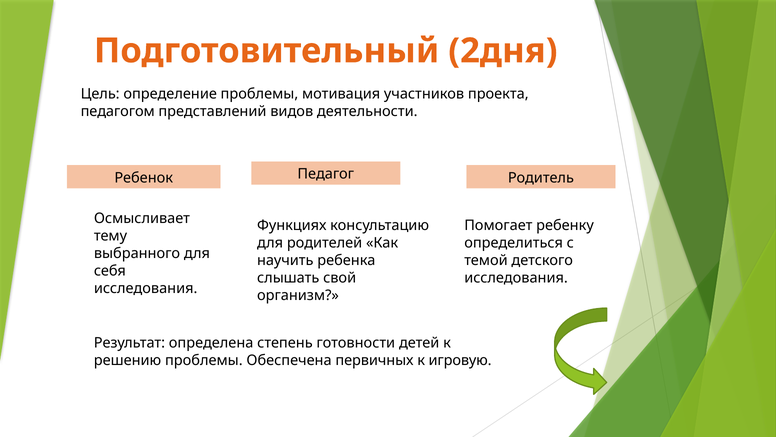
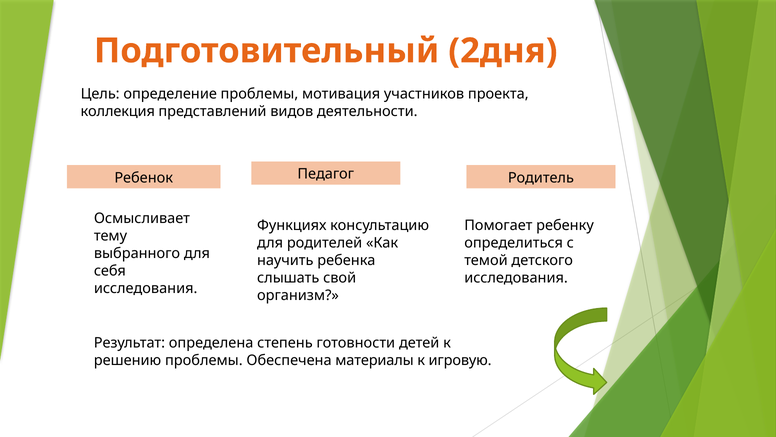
педагогом: педагогом -> коллекция (118, 111)
первичных: первичных -> материалы (375, 360)
